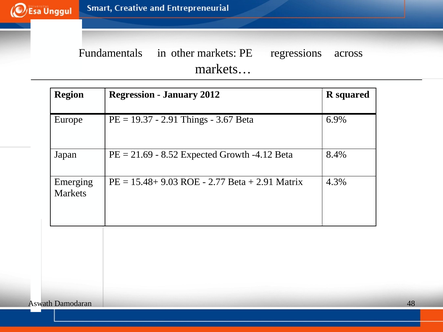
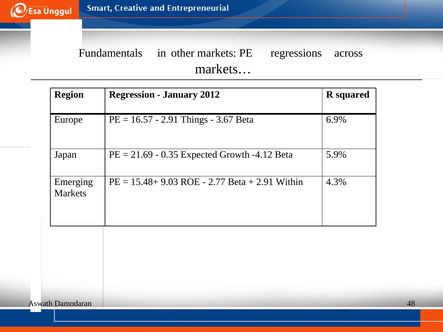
19.37: 19.37 -> 16.57 (142, 120)
8.52: 8.52 -> 0.35 (170, 155)
8.4%: 8.4% -> 5.9% (336, 155)
Matrix: Matrix -> Within (289, 182)
